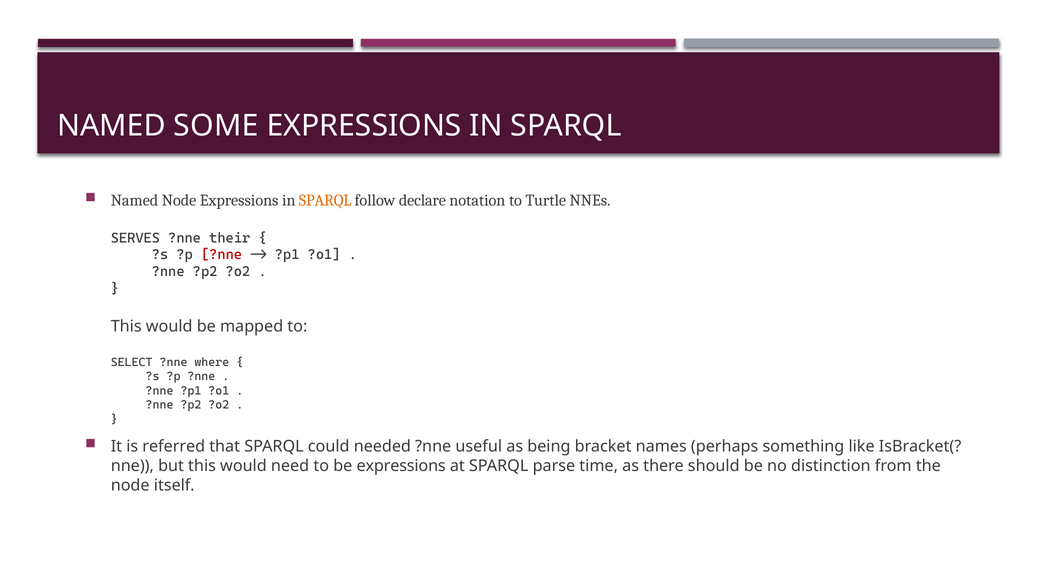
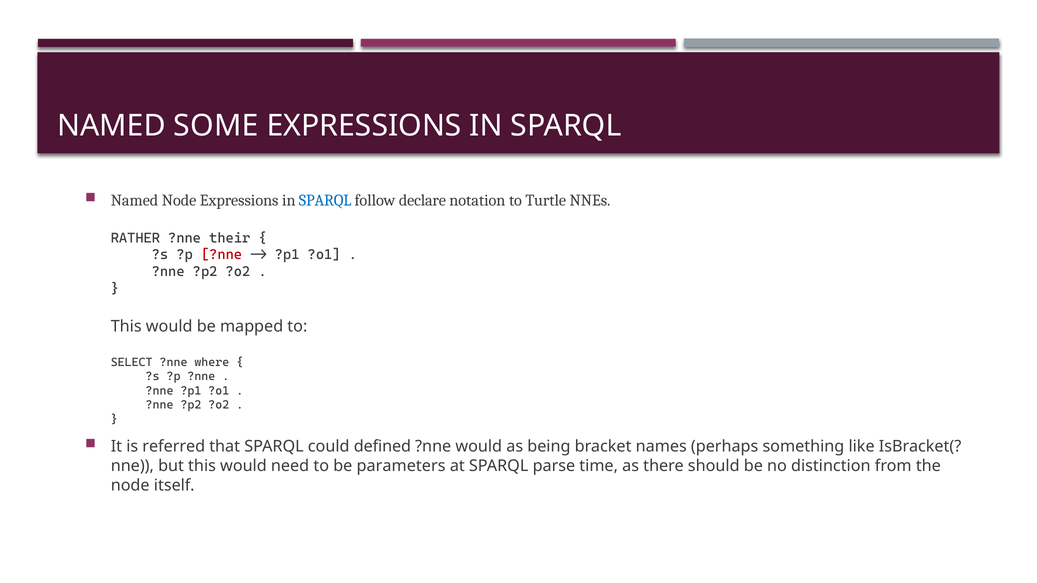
SPARQL colour: orange -> blue (325, 201)
SERVES: SERVES -> RATHER (135, 238)
needed: needed -> defined (382, 447)
?nne useful: useful -> would (479, 447)
be expressions: expressions -> parameters (401, 466)
